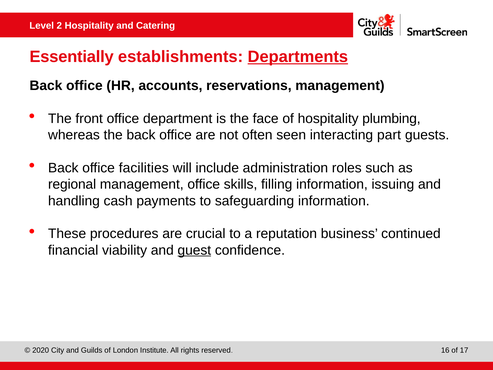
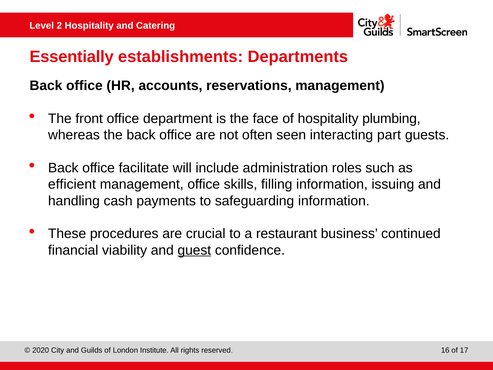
Departments underline: present -> none (298, 57)
facilities: facilities -> facilitate (144, 168)
regional: regional -> efficient (72, 184)
reputation: reputation -> restaurant (287, 234)
